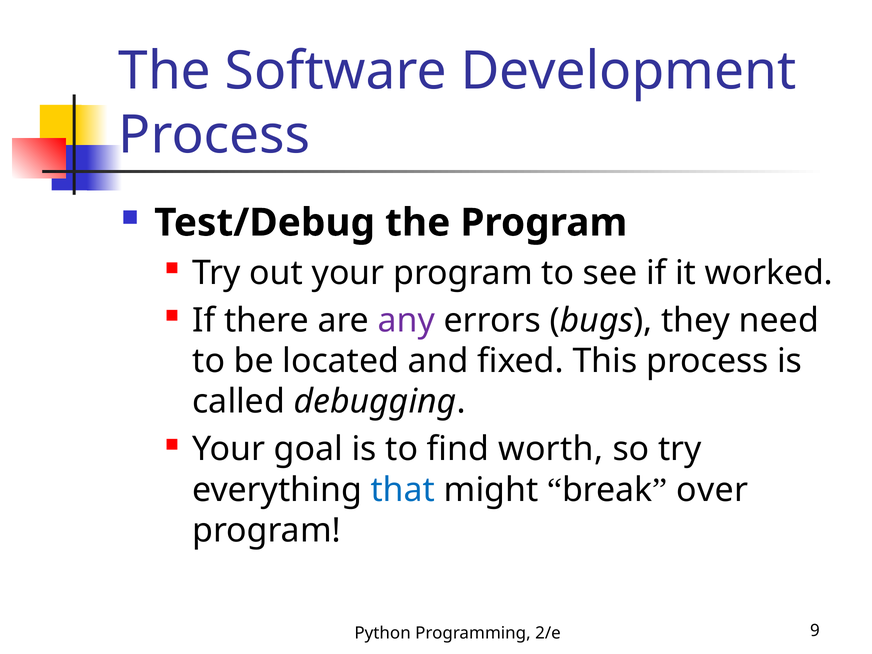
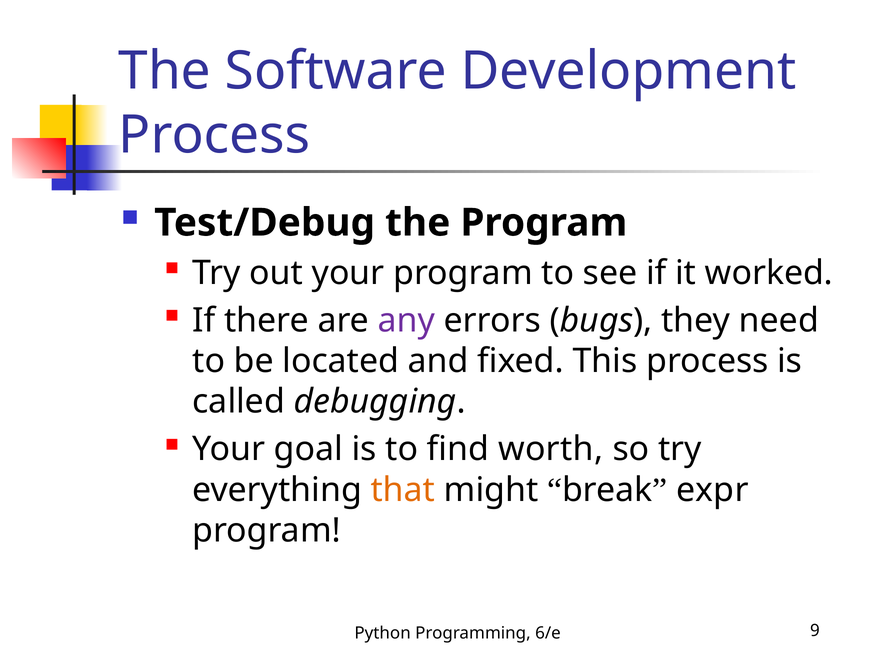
that colour: blue -> orange (403, 490)
over: over -> expr (712, 490)
2/e: 2/e -> 6/e (548, 633)
